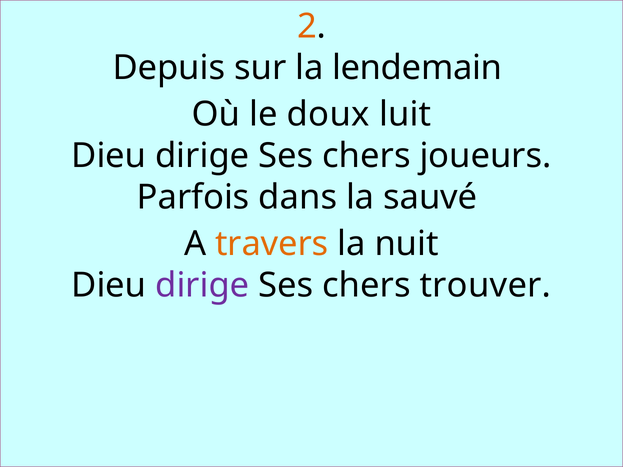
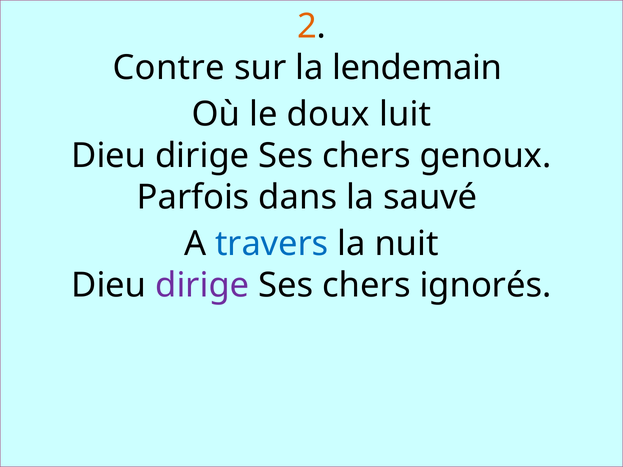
Depuis: Depuis -> Contre (169, 68)
joueurs: joueurs -> genoux (485, 156)
travers colour: orange -> blue (272, 244)
trouver: trouver -> ignorés (485, 285)
